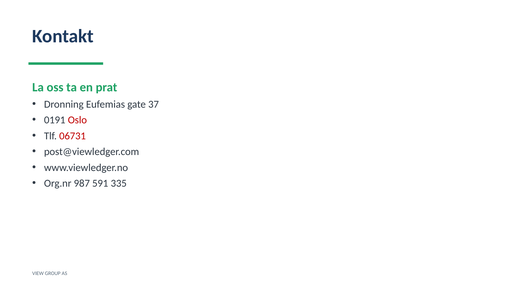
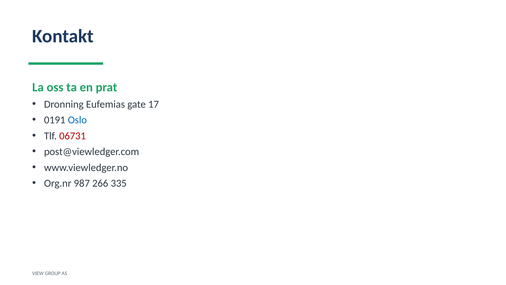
37: 37 -> 17 (154, 104)
Oslo colour: red -> blue (77, 120)
591: 591 -> 266 (100, 183)
